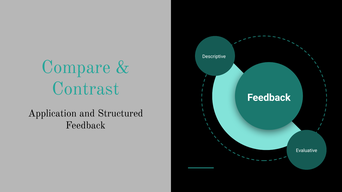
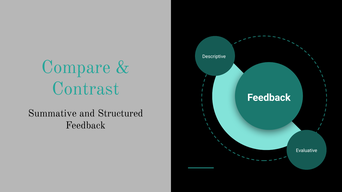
Application: Application -> Summative (52, 114)
